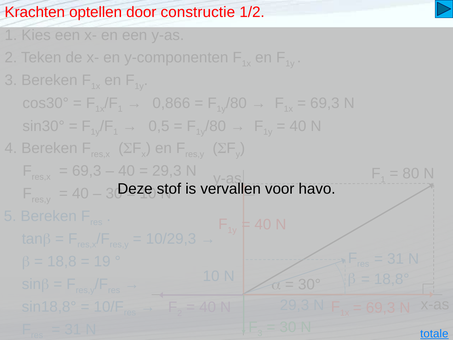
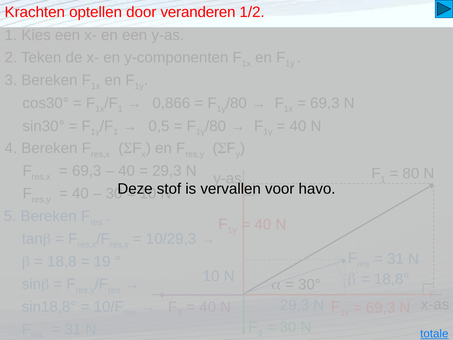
constructie: constructie -> veranderen (198, 12)
